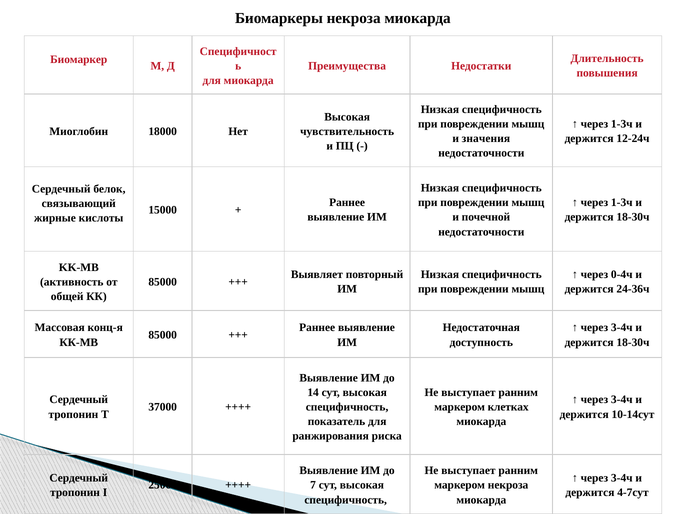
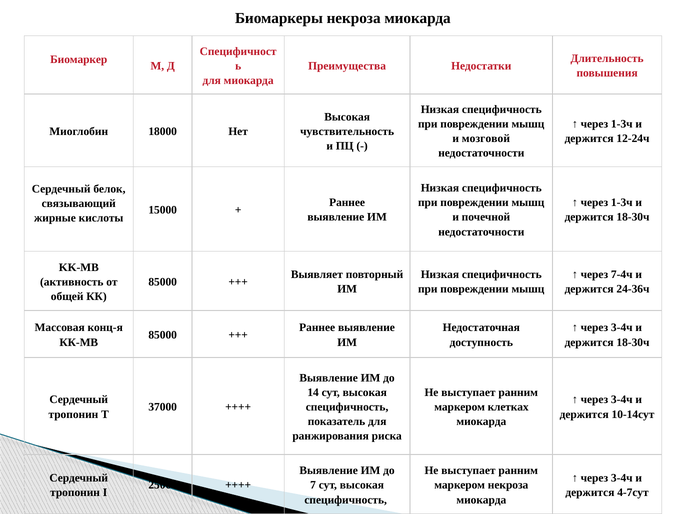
значения: значения -> мозговой (486, 139)
0-4ч: 0-4ч -> 7-4ч (622, 275)
